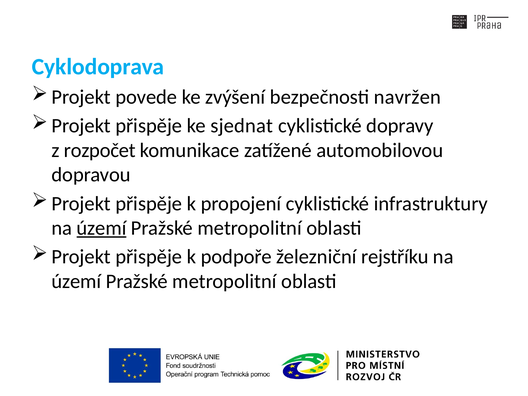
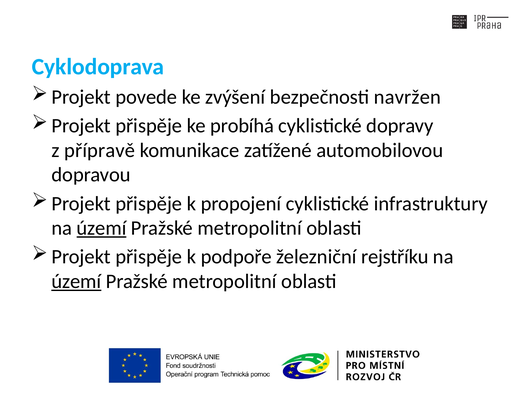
sjednat: sjednat -> probíhá (242, 126)
rozpočet: rozpočet -> přípravě (100, 150)
území underline: none -> present (76, 281)
